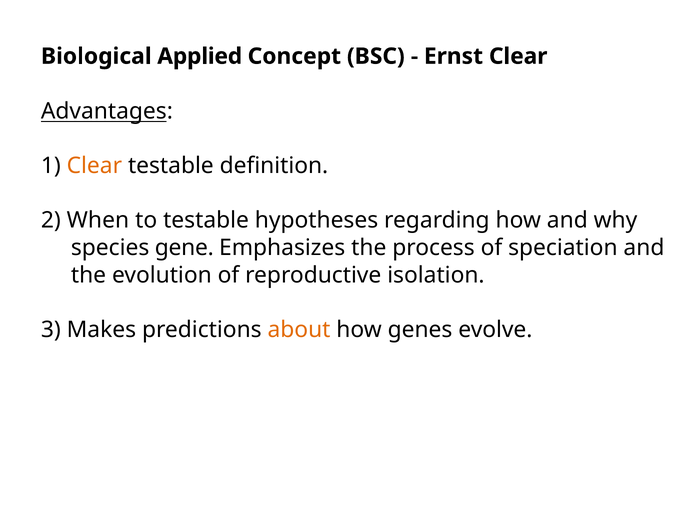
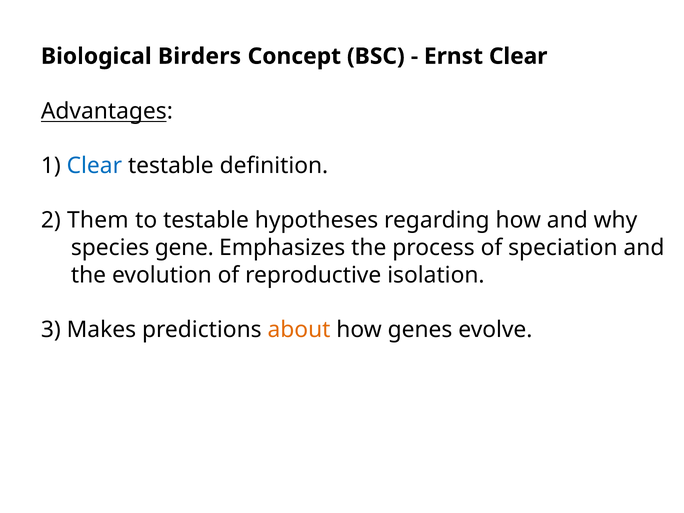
Applied: Applied -> Birders (199, 56)
Clear colour: orange -> blue (94, 166)
When: When -> Them (98, 220)
